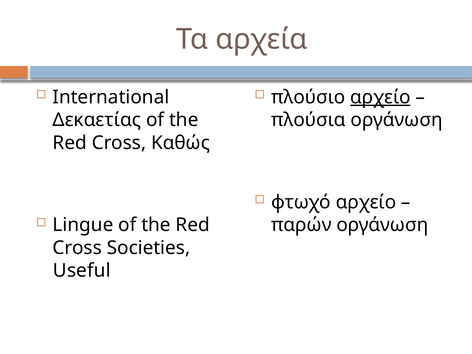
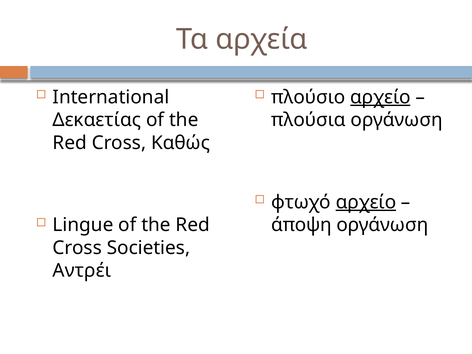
αρχείο underline: none -> present (366, 202)
παρών: παρών -> άποψη (301, 225)
Useful: Useful -> Αντρέι (82, 271)
